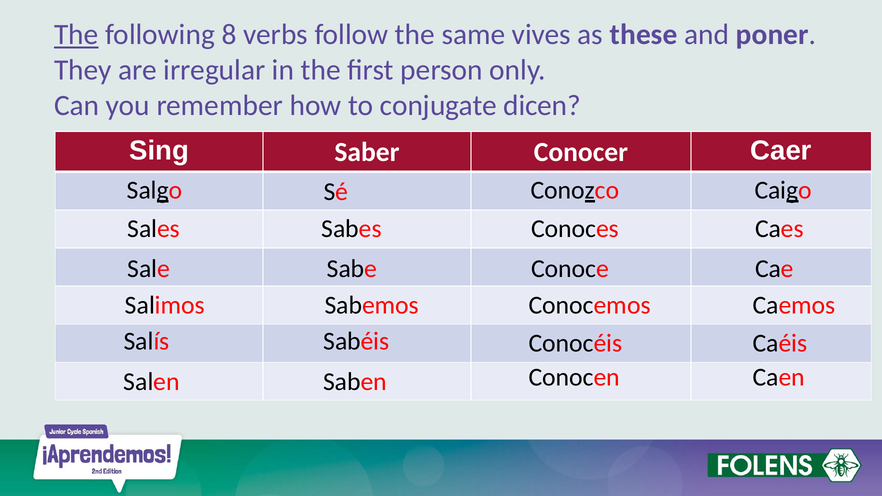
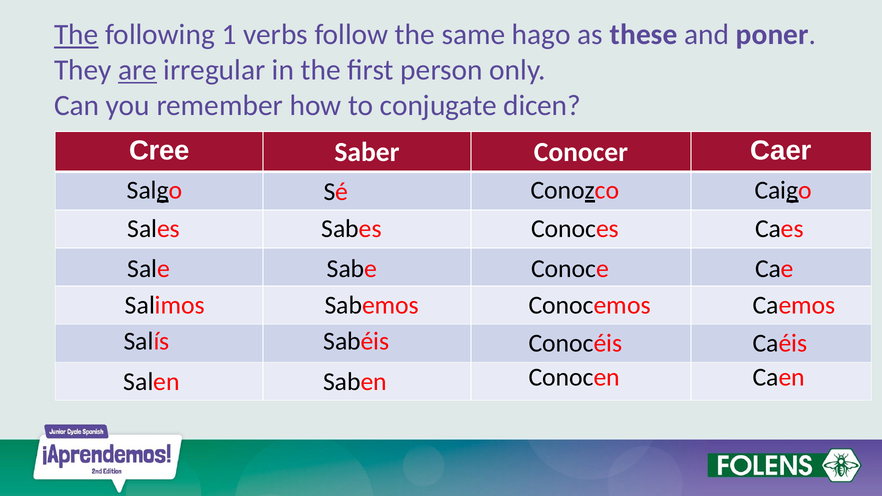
8: 8 -> 1 (229, 35)
vives: vives -> hago (541, 35)
are underline: none -> present (138, 70)
Sing: Sing -> Cree (159, 151)
